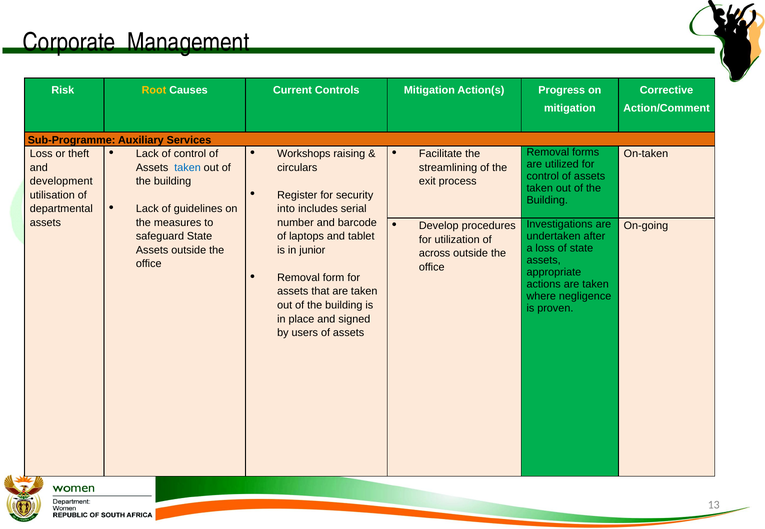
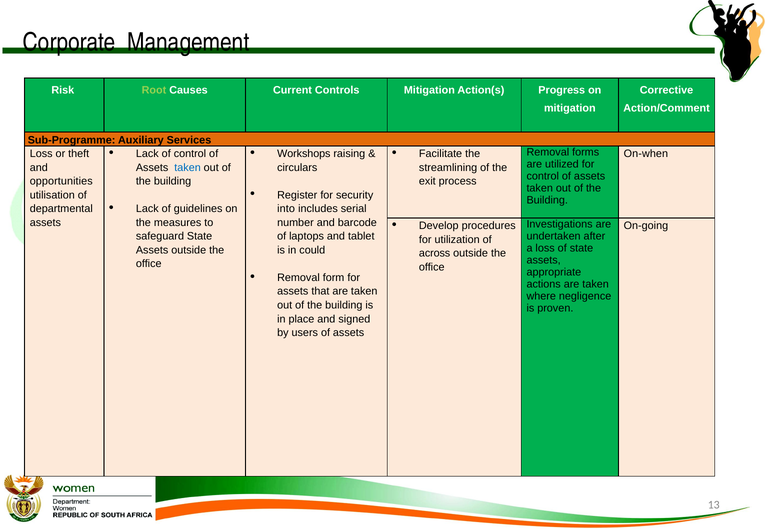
Root colour: yellow -> light green (154, 90)
On-taken: On-taken -> On-when (646, 154)
development: development -> opportunities (61, 182)
junior: junior -> could (312, 250)
